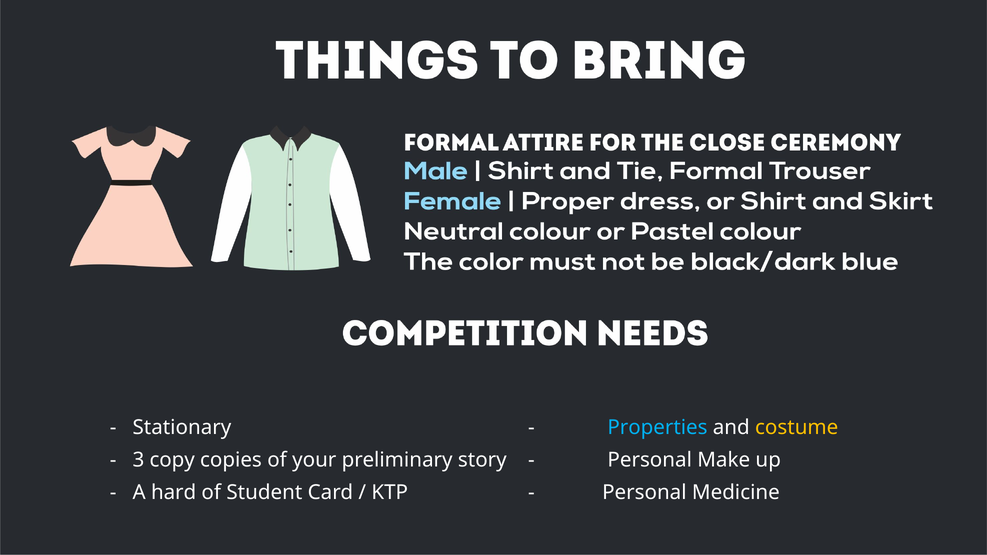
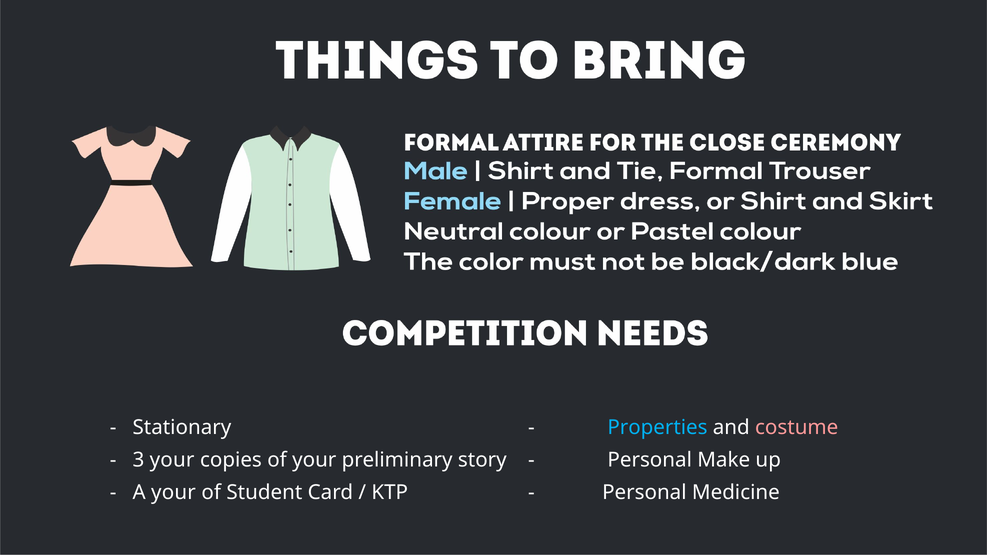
costume colour: yellow -> pink (797, 428)
3 copy: copy -> your (172, 460)
A hard: hard -> your (173, 493)
